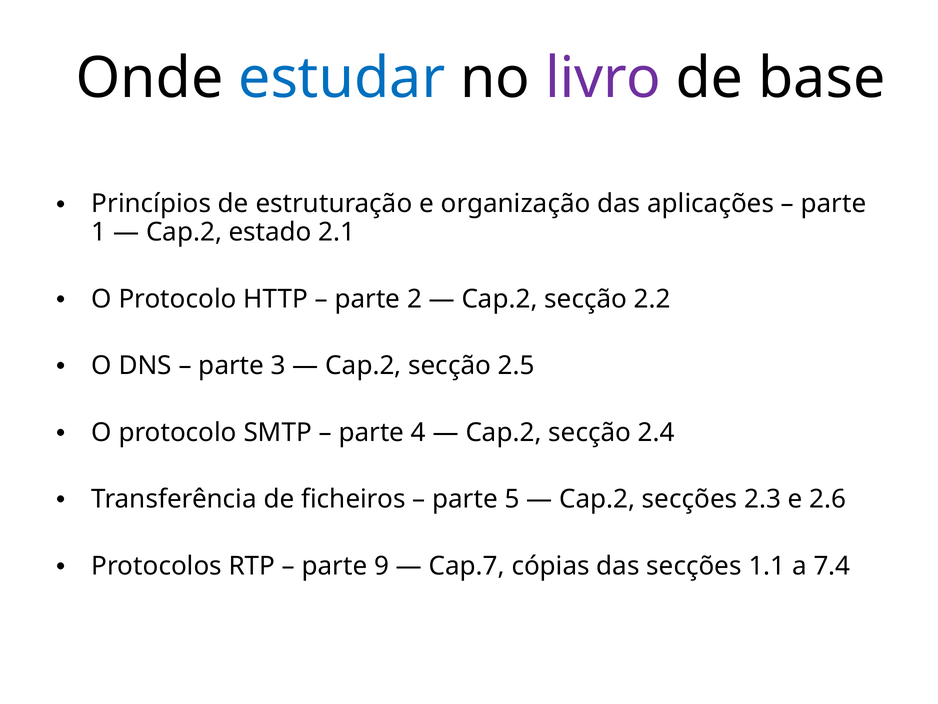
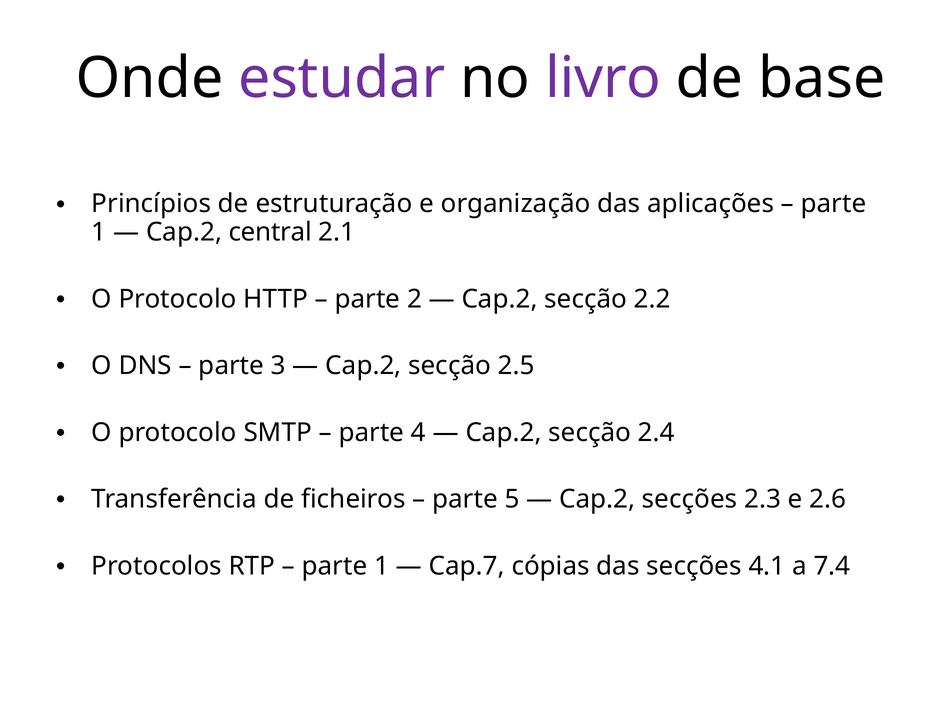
estudar colour: blue -> purple (342, 78)
estado: estado -> central (270, 232)
9: 9 -> 1 (382, 566)
1.1: 1.1 -> 4.1 (767, 566)
